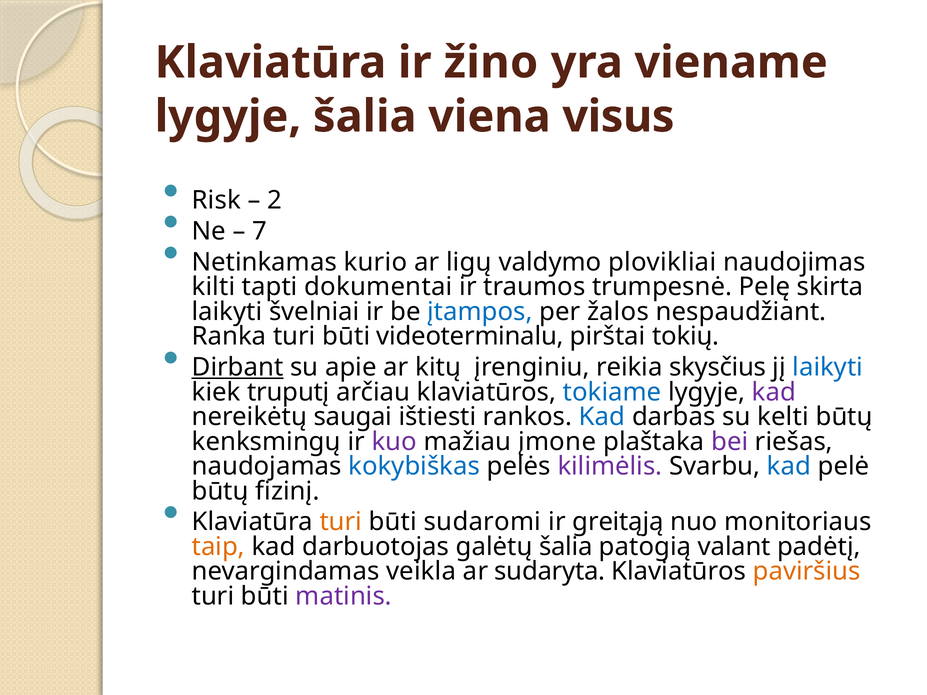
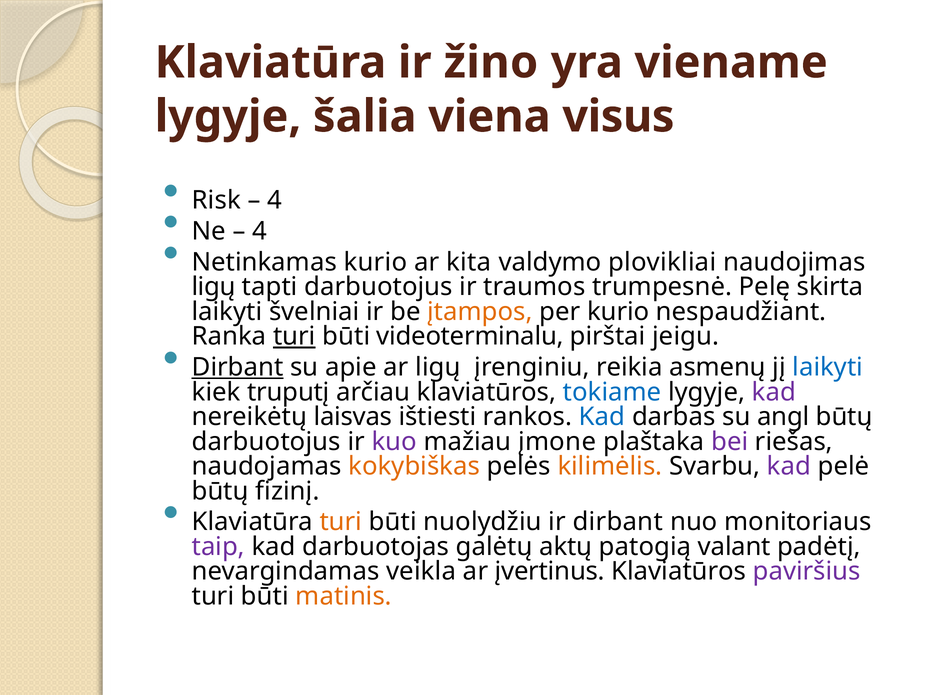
2: 2 -> 4 (275, 201)
7: 7 -> 4 (259, 231)
ligų: ligų -> kita (469, 262)
kilti: kilti -> ligų (214, 287)
tapti dokumentai: dokumentai -> darbuotojus (379, 287)
įtampos colour: blue -> orange (480, 312)
per žalos: žalos -> kurio (618, 312)
turi underline: none -> present (294, 337)
tokių: tokių -> jeigu (686, 337)
ar kitų: kitų -> ligų (438, 367)
skysčius: skysčius -> asmenų (718, 367)
saugai: saugai -> laisvas (353, 417)
kelti: kelti -> angl (783, 417)
kenksmingų: kenksmingų -> darbuotojus (266, 442)
kokybiškas colour: blue -> orange (414, 466)
kilimėlis colour: purple -> orange (610, 466)
kad colour: blue -> purple (789, 466)
sudaromi: sudaromi -> nuolydžiu (483, 522)
ir greitąją: greitąją -> dirbant (618, 522)
taip colour: orange -> purple (218, 547)
galėtų šalia: šalia -> aktų (566, 547)
sudaryta: sudaryta -> įvertinus (550, 572)
paviršius colour: orange -> purple (807, 572)
matinis colour: purple -> orange (344, 596)
